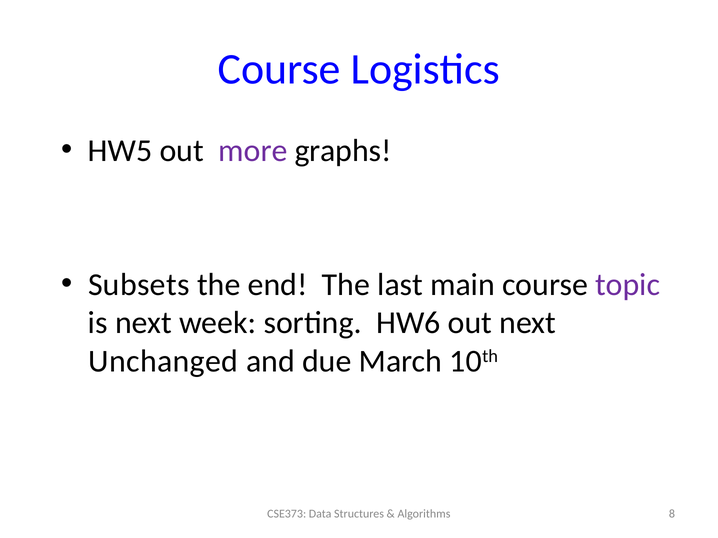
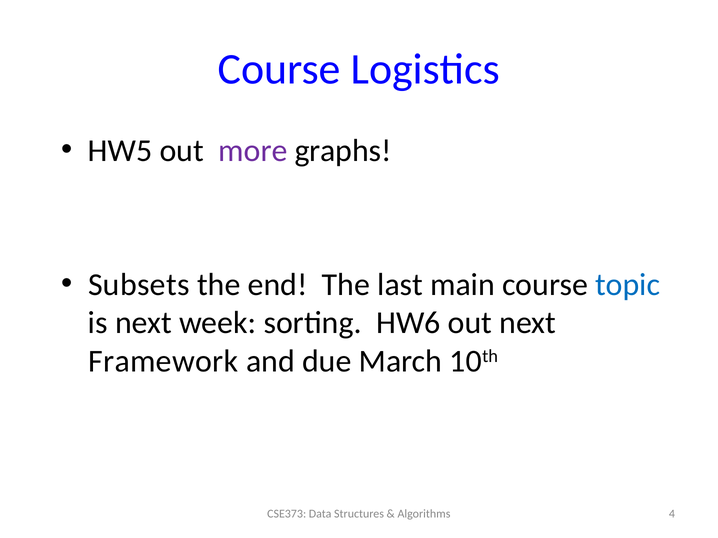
topic colour: purple -> blue (628, 285)
Unchanged: Unchanged -> Framework (163, 361)
8: 8 -> 4 (672, 514)
